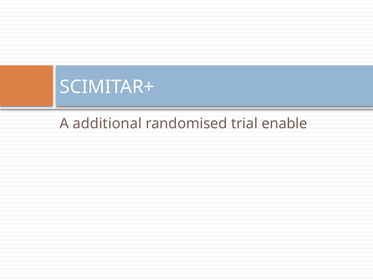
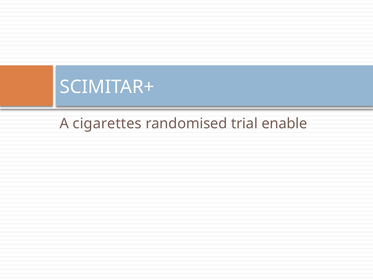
additional: additional -> cigarettes (107, 123)
